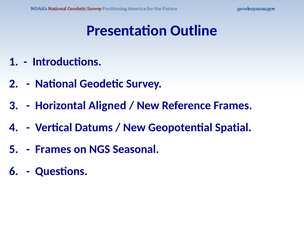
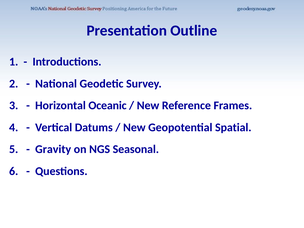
Aligned: Aligned -> Oceanic (108, 106)
Frames: Frames -> Gravity (53, 149)
